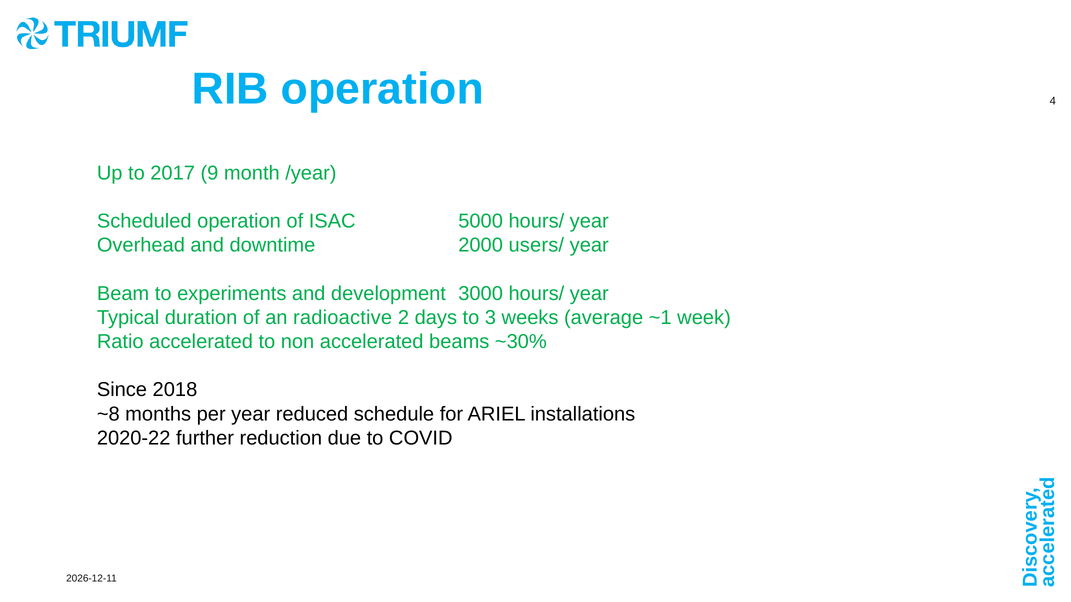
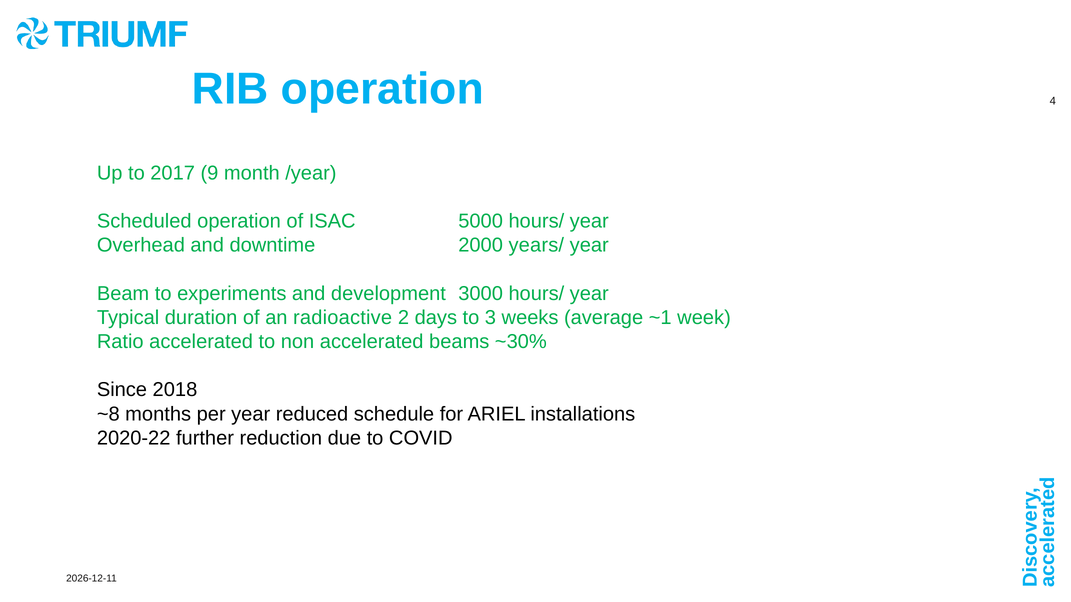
users/: users/ -> years/ (536, 246)
